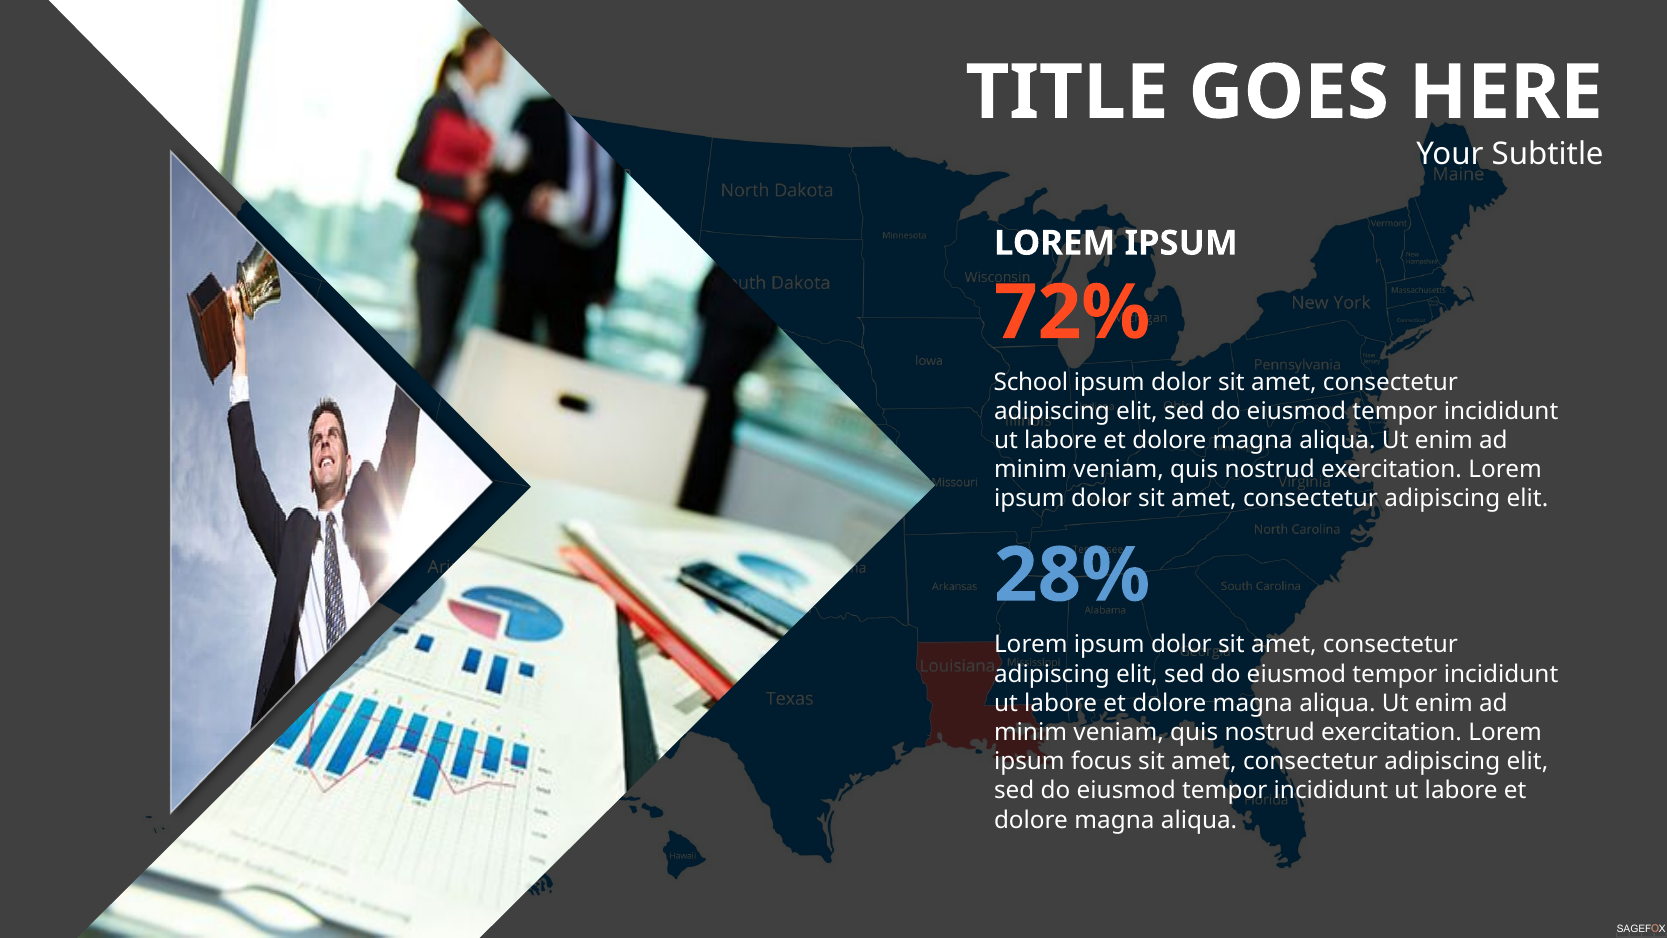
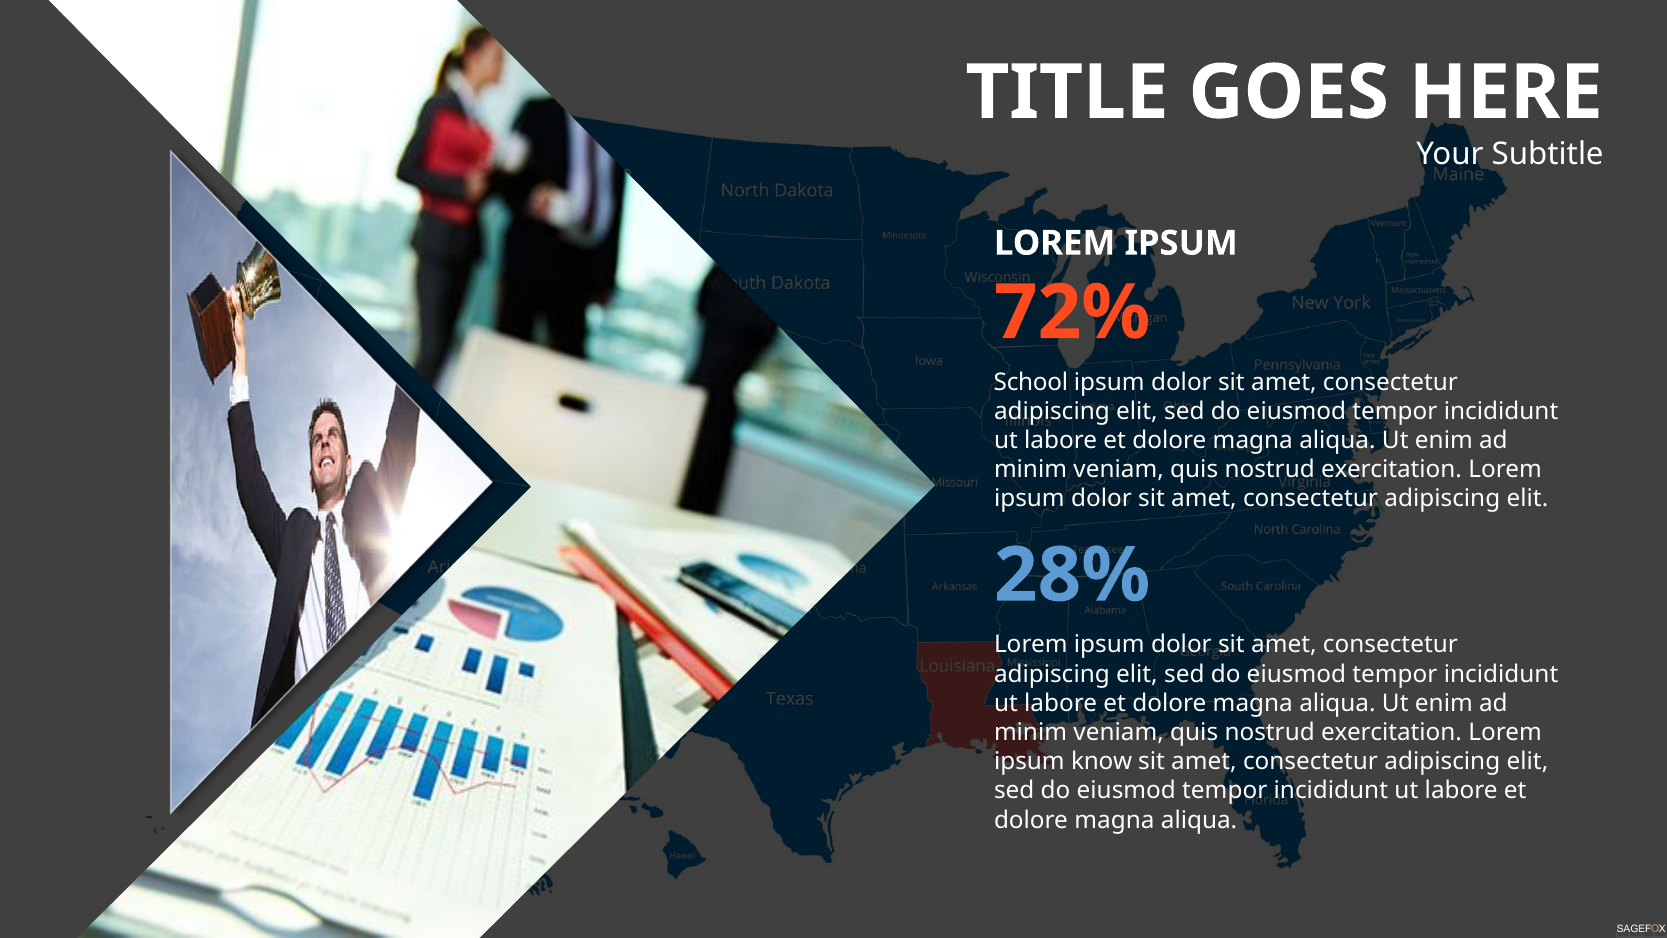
focus: focus -> know (1102, 761)
